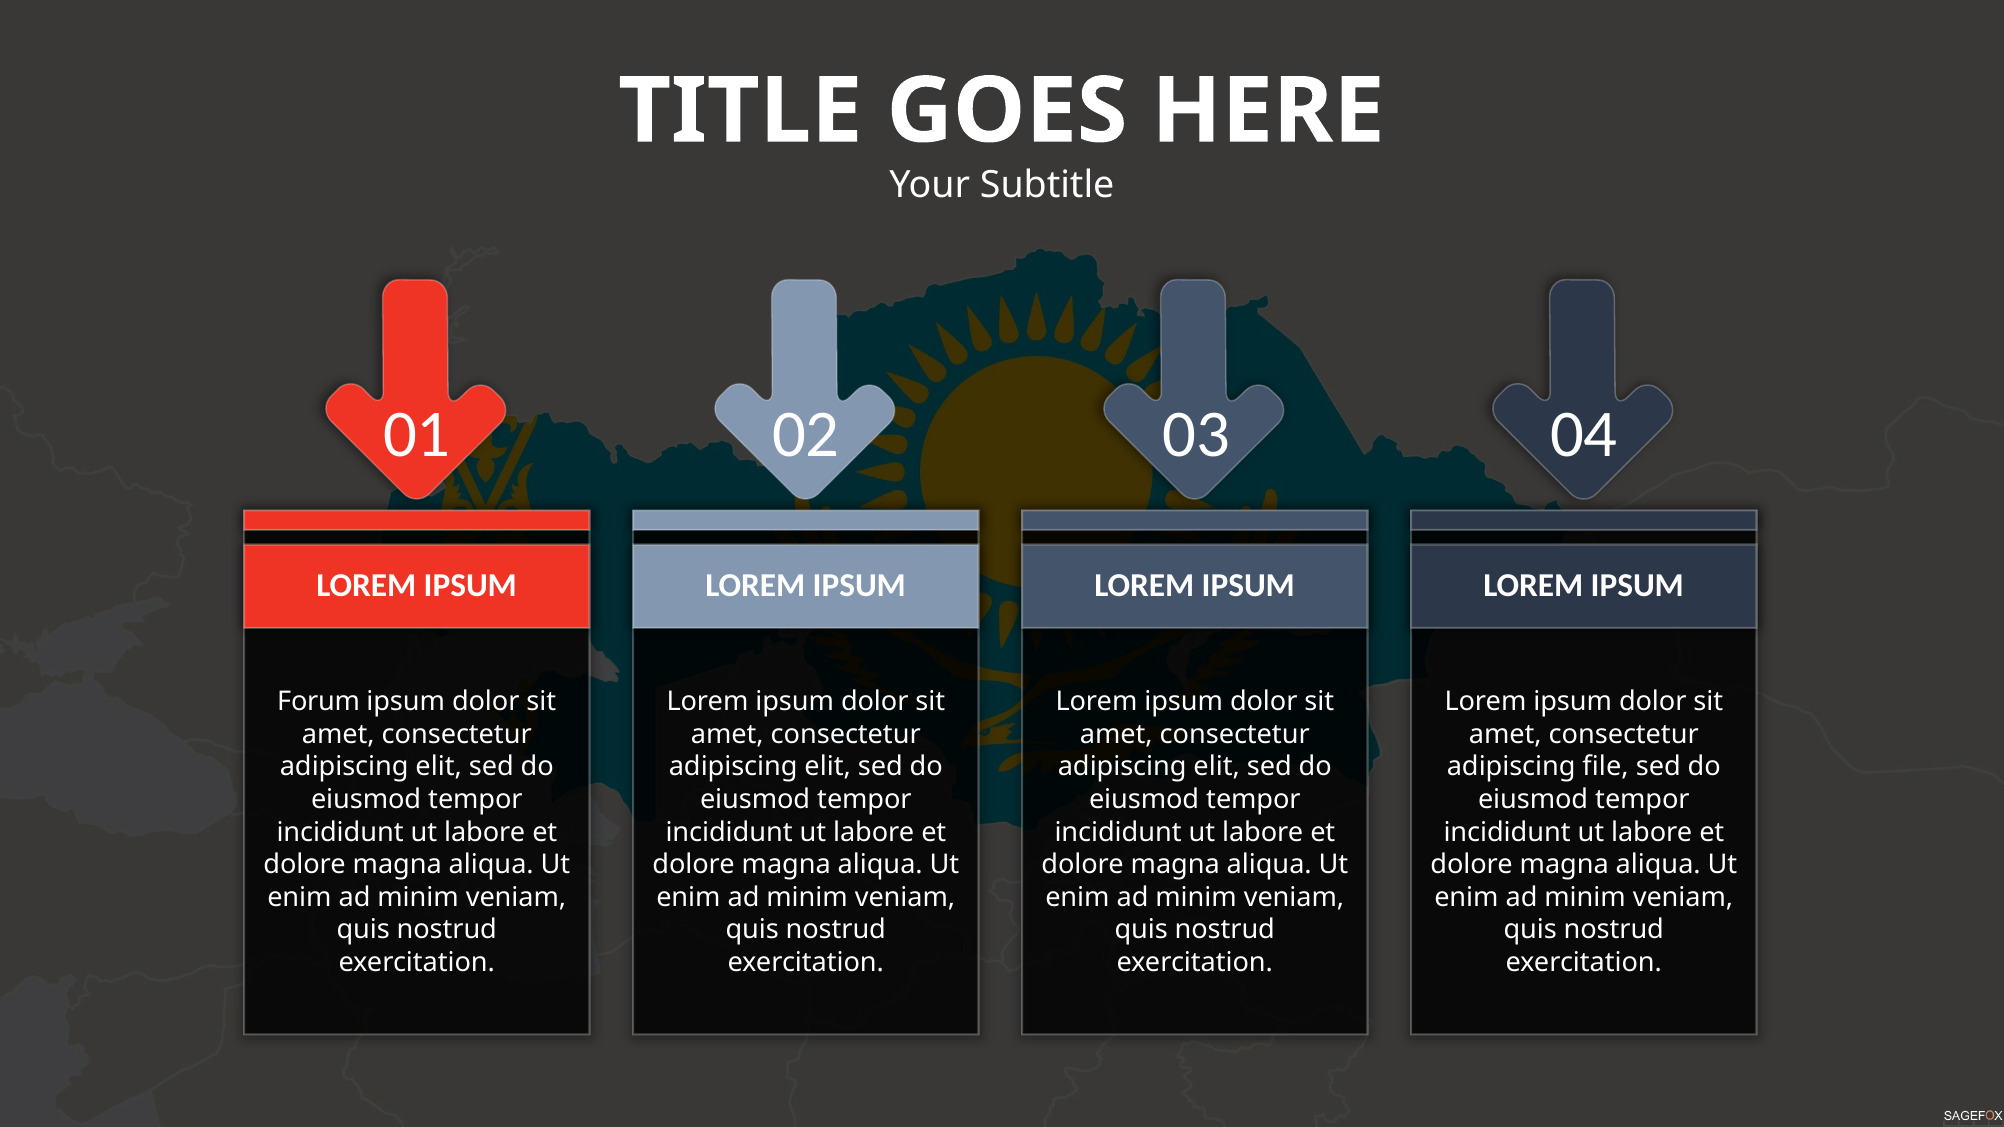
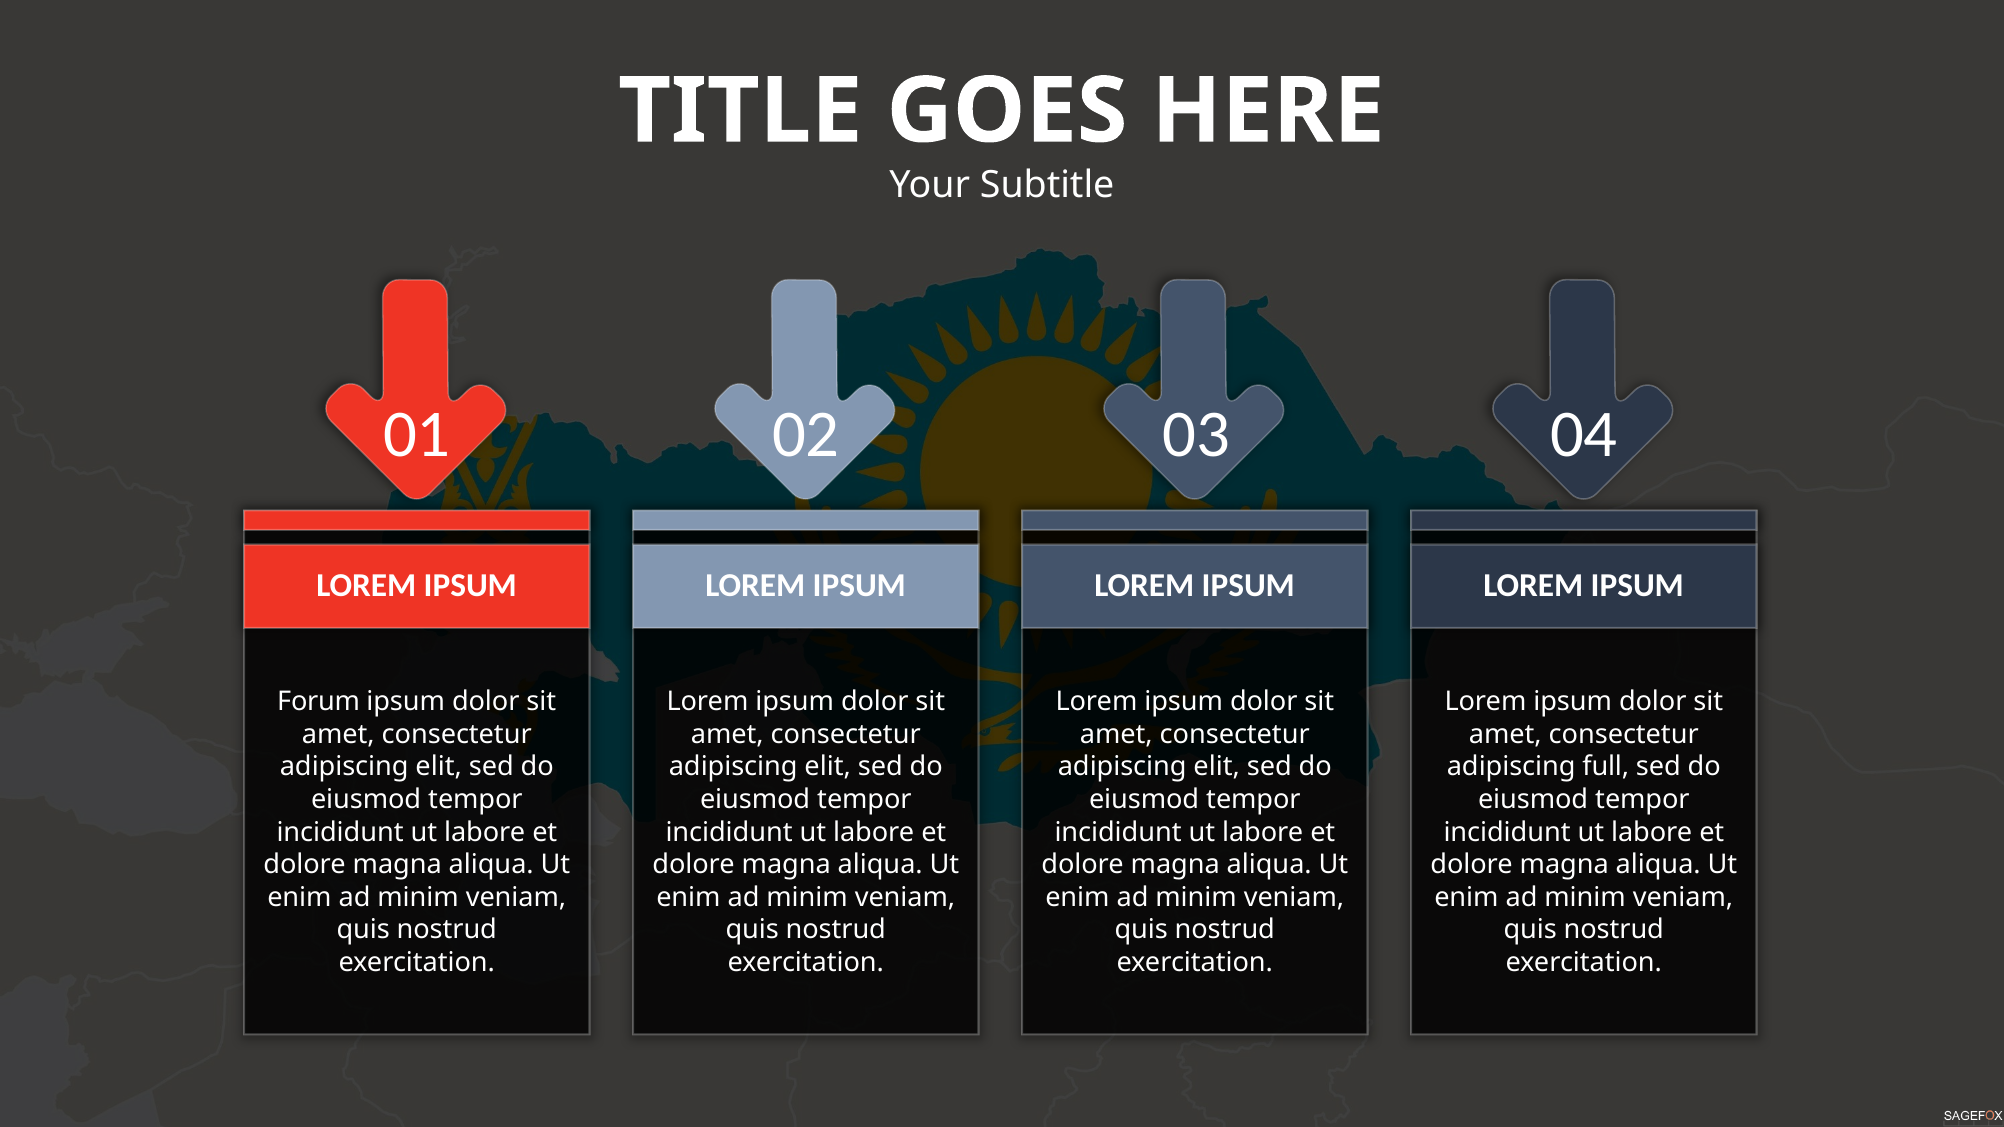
file: file -> full (1606, 767)
